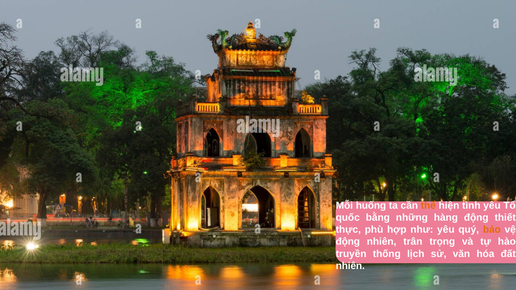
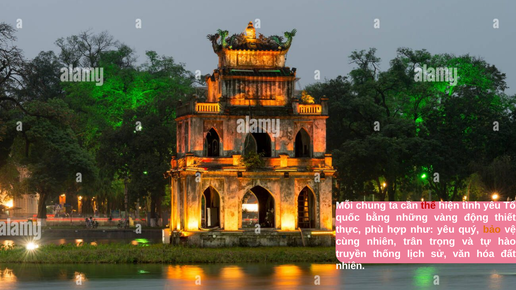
huống: huống -> chung (371, 206)
thể colour: orange -> red (428, 206)
hàng: hàng -> vàng (446, 218)
động: động -> cùng (348, 242)
